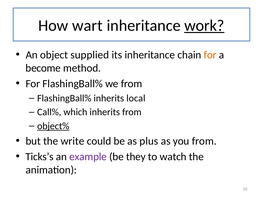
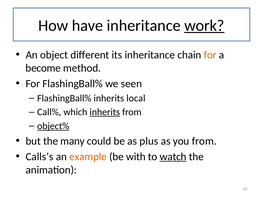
wart: wart -> have (88, 25)
supplied: supplied -> different (90, 55)
we from: from -> seen (131, 83)
inherits underline: none -> present (105, 112)
write: write -> many (73, 140)
Ticks’s: Ticks’s -> Calls’s (39, 156)
example colour: purple -> orange (88, 156)
they: they -> with (136, 156)
watch underline: none -> present (173, 156)
